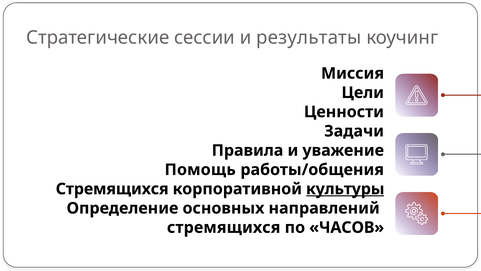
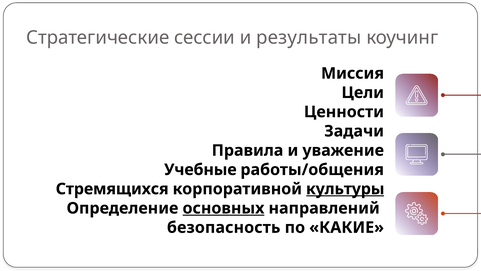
Помощь: Помощь -> Учебные (200, 169)
основных underline: none -> present (223, 208)
стремящихся: стремящихся -> безопасность (224, 227)
ЧАСОВ: ЧАСОВ -> КАКИЕ (347, 227)
